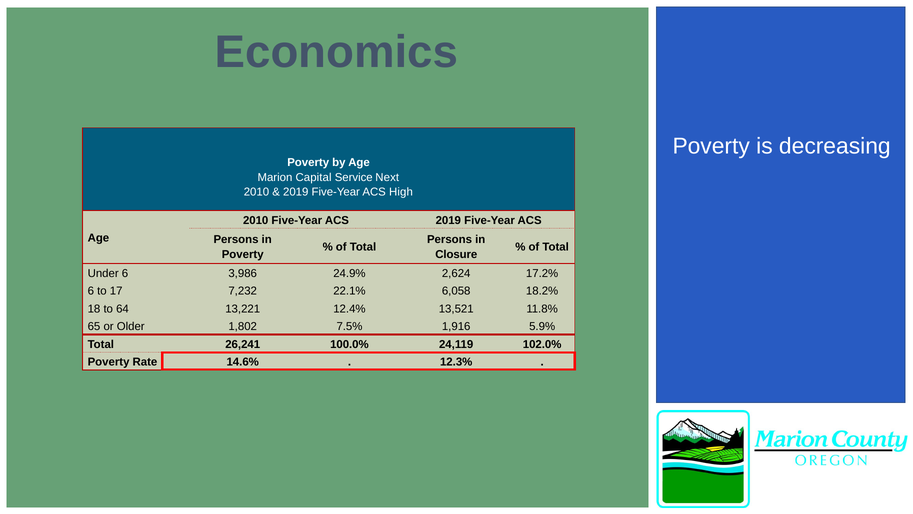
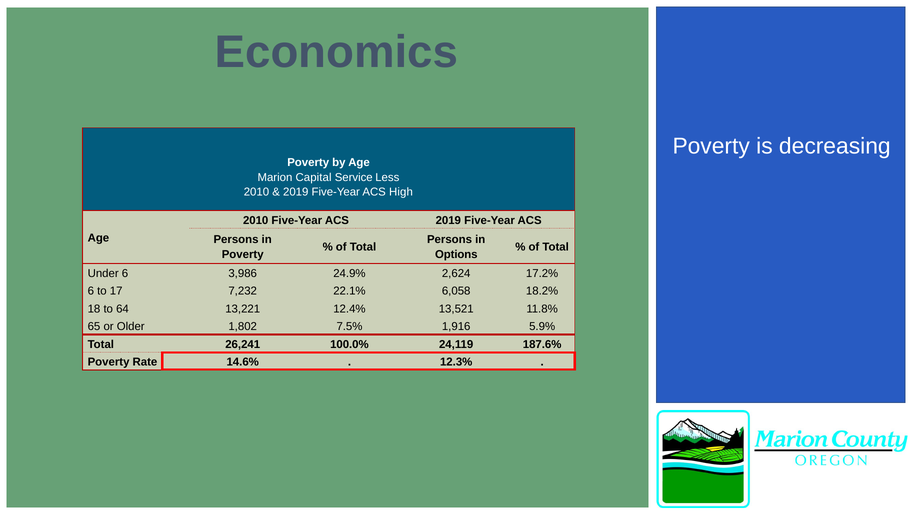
Next: Next -> Less (387, 177)
Closure: Closure -> Options (456, 254)
102.0%: 102.0% -> 187.6% (542, 344)
